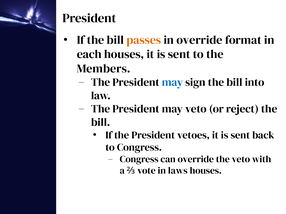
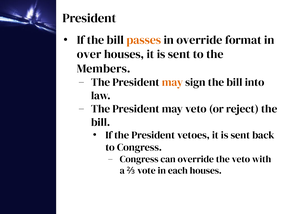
each: each -> over (89, 54)
may colour: blue -> orange (172, 82)
laws: laws -> each (178, 171)
